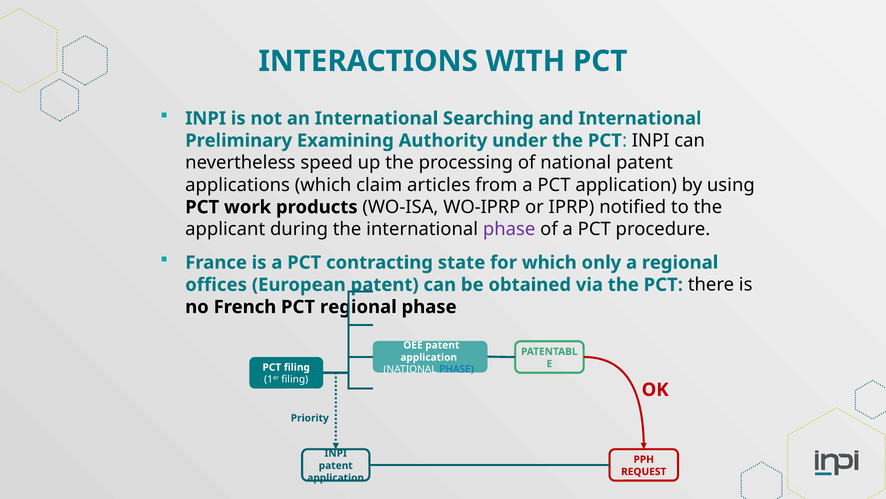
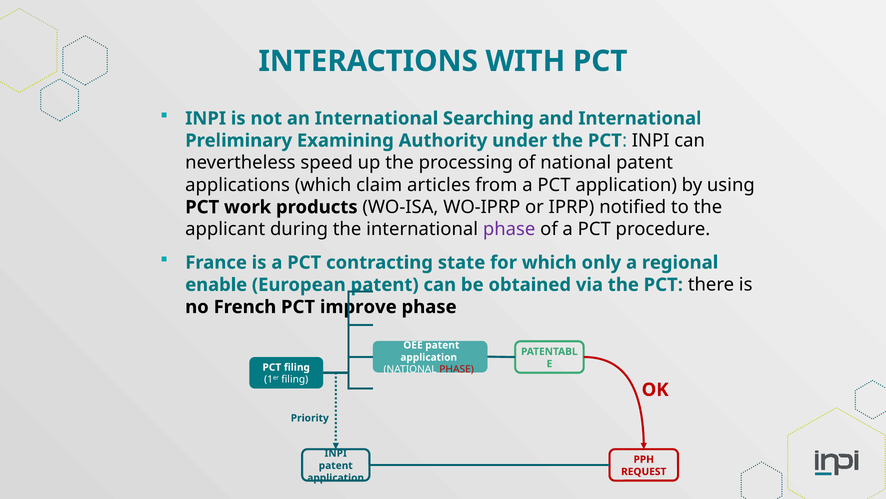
offices: offices -> enable (216, 284)
PCT regional: regional -> improve (358, 307)
PHASE colour: blue -> red (457, 369)
